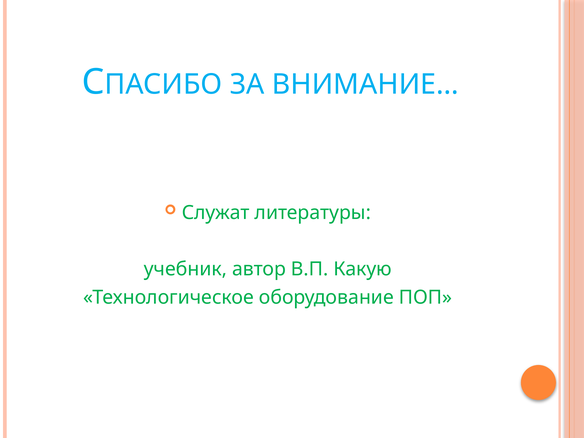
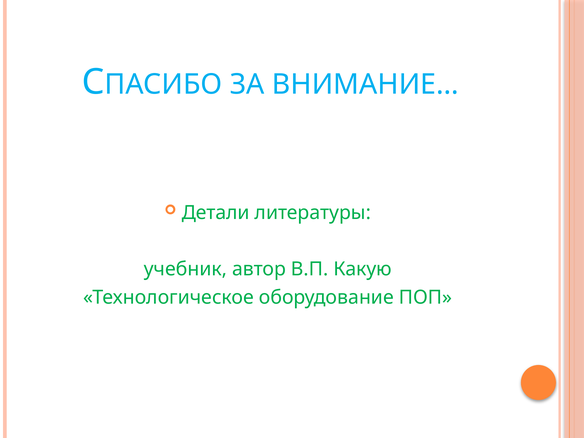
Служат: Служат -> Детали (216, 213)
